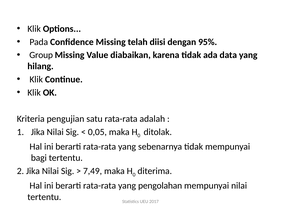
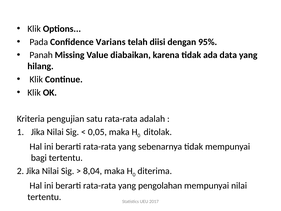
Confidence Missing: Missing -> Varians (111, 42)
Group: Group -> Panah (41, 55)
7,49: 7,49 -> 8,04 (93, 171)
